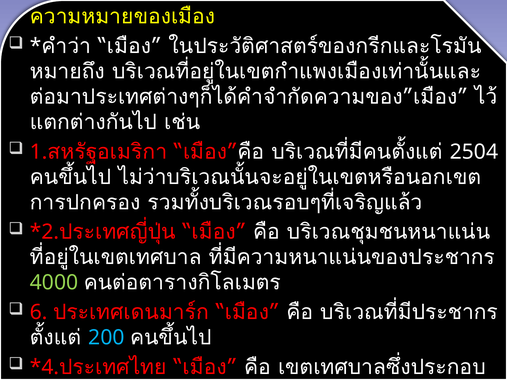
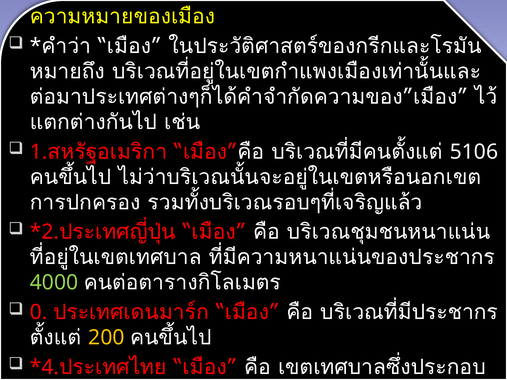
2504: 2504 -> 5106 (474, 152)
6: 6 -> 0 (39, 312)
200 colour: light blue -> yellow (106, 338)
